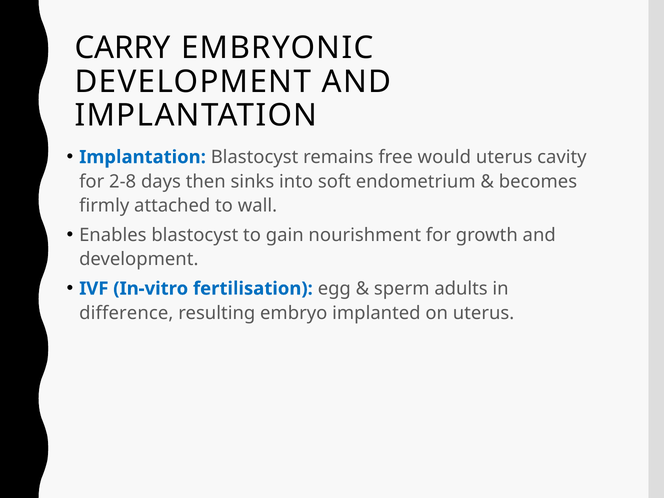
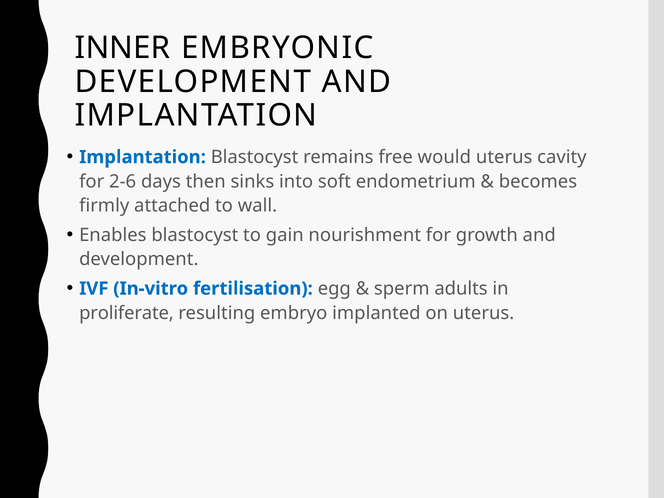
CARRY: CARRY -> INNER (123, 48)
2-8: 2-8 -> 2-6 (123, 181)
difference: difference -> proliferate (126, 313)
